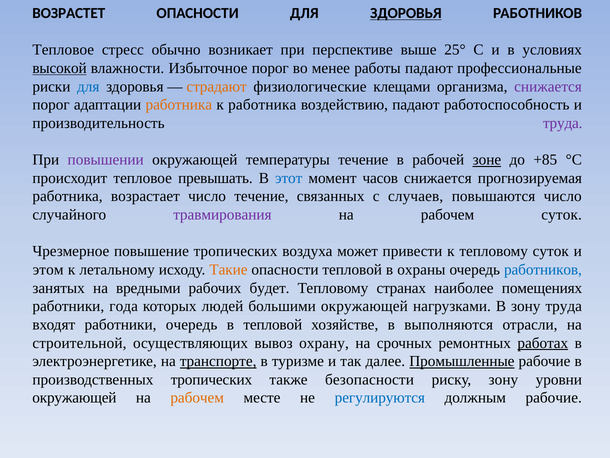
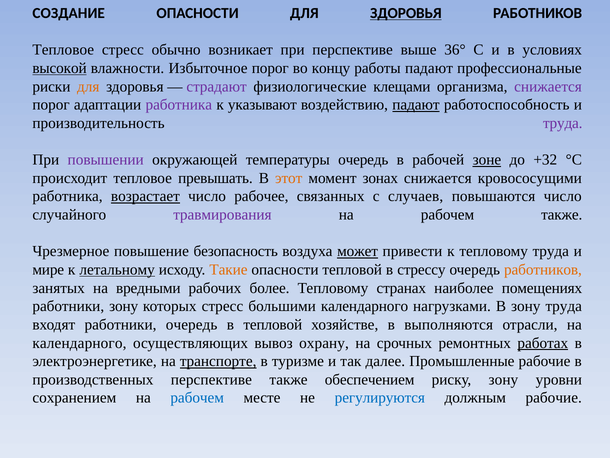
ВОЗРАСТЕТ: ВОЗРАСТЕТ -> СОЗДАНИЕ (69, 13)
25°: 25° -> 36° (455, 50)
менее: менее -> концу (331, 68)
для colour: blue -> orange (88, 86)
страдают colour: orange -> purple (217, 86)
работника colour: orange -> purple (179, 105)
к работника: работника -> указывают (262, 105)
падают underline: none -> present (416, 105)
температуры течение: течение -> очередь (363, 160)
+85: +85 -> +32 (545, 160)
этот colour: blue -> orange (289, 178)
часов: часов -> зонах (380, 178)
прогнозируемая: прогнозируемая -> кровососущими (530, 178)
возрастает underline: none -> present (145, 196)
число течение: течение -> рабочее (261, 196)
рабочем суток: суток -> также (562, 214)
повышение тропических: тропических -> безопасность (236, 251)
может underline: none -> present (358, 251)
тепловому суток: суток -> труда (551, 251)
этом: этом -> мире (48, 269)
летальному underline: none -> present (117, 269)
охраны: охраны -> стрессу (421, 269)
работников colour: blue -> orange (543, 269)
будет: будет -> более (270, 288)
работники года: года -> зону (124, 306)
которых людей: людей -> стресс (223, 306)
большими окружающей: окружающей -> календарного (365, 306)
строительной: строительной -> календарного (79, 343)
Промышленные underline: present -> none (462, 361)
производственных тропических: тропических -> перспективе (211, 379)
безопасности: безопасности -> обеспечением (370, 379)
окружающей: окружающей -> сохранением (74, 397)
рабочем colour: orange -> blue (197, 397)
